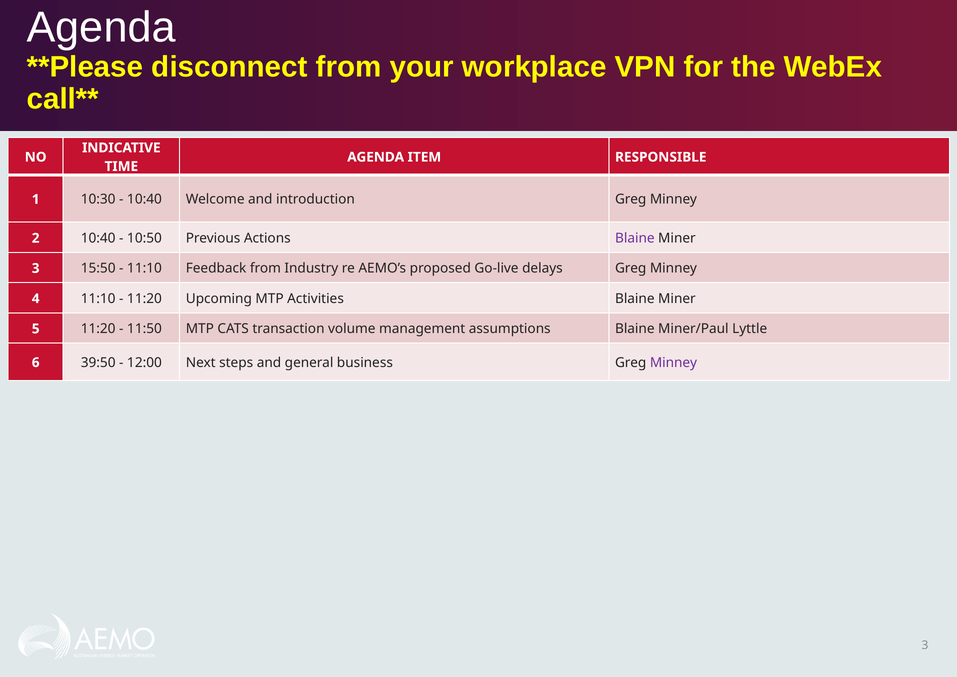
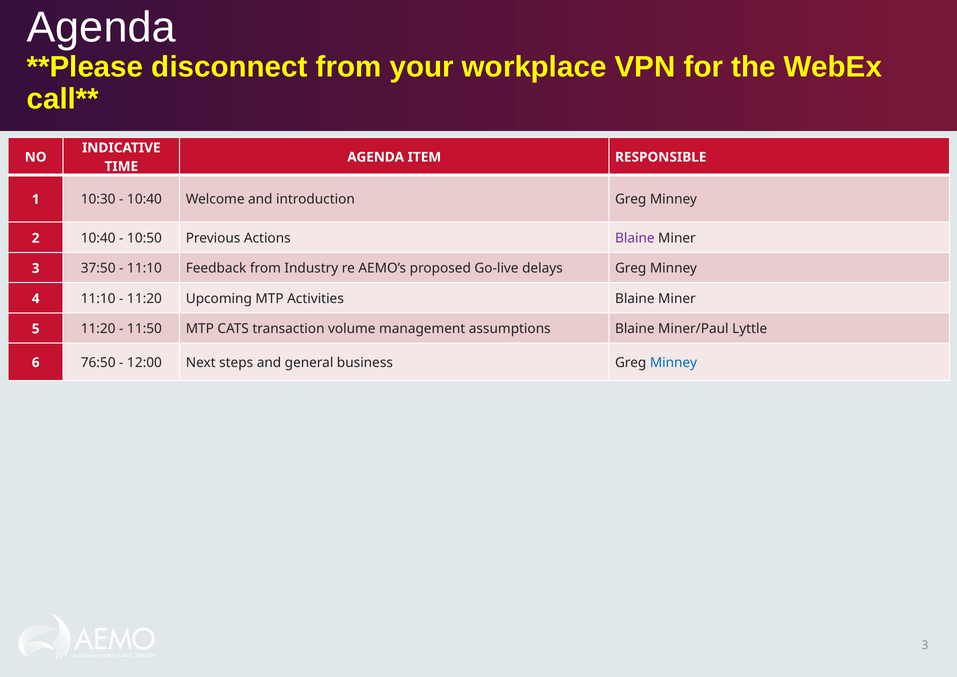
15:50: 15:50 -> 37:50 (98, 268)
39:50: 39:50 -> 76:50 (98, 362)
Minney colour: purple -> blue (673, 362)
